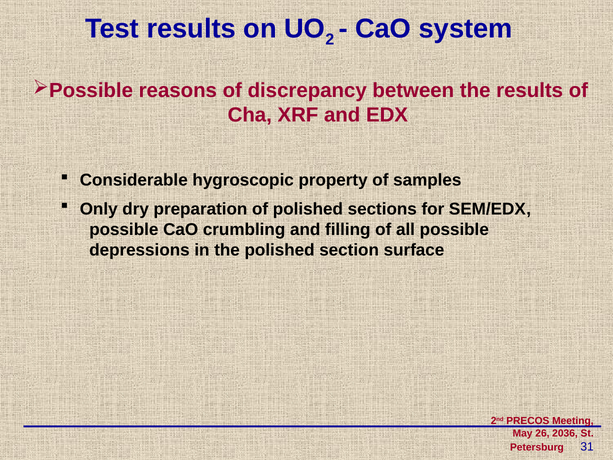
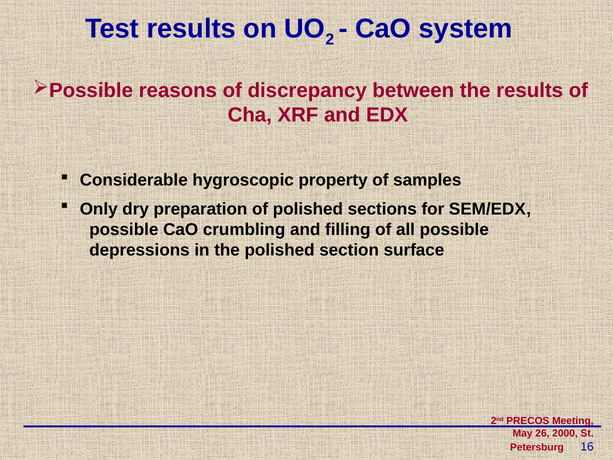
2036: 2036 -> 2000 (565, 433)
31: 31 -> 16 (587, 447)
